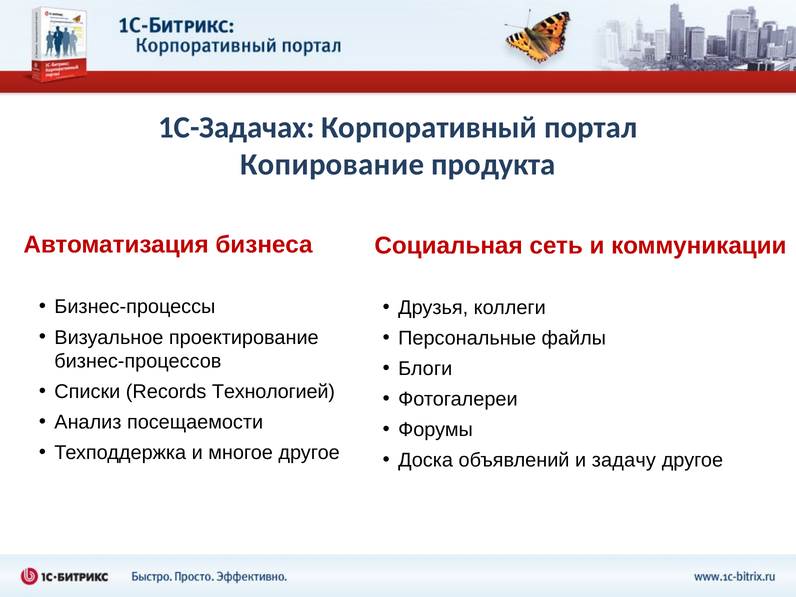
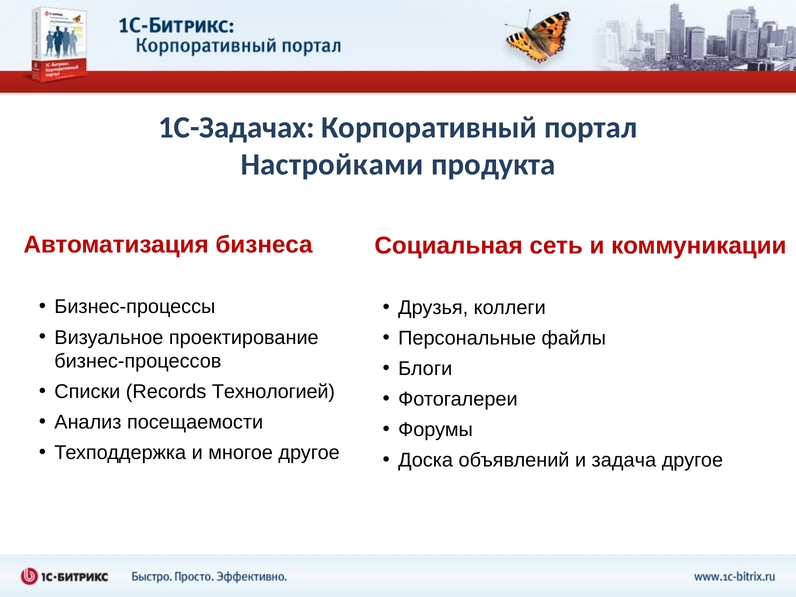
Копирование: Копирование -> Настройками (332, 165)
задачу: задачу -> задача (624, 460)
